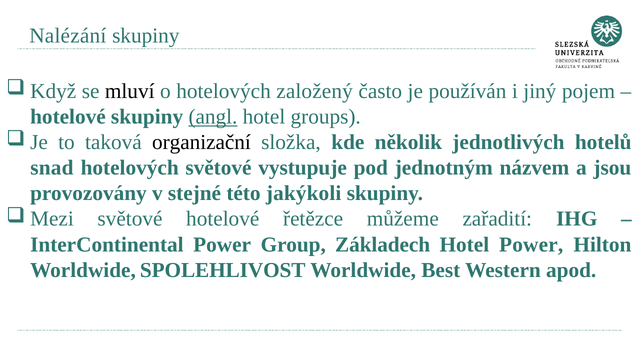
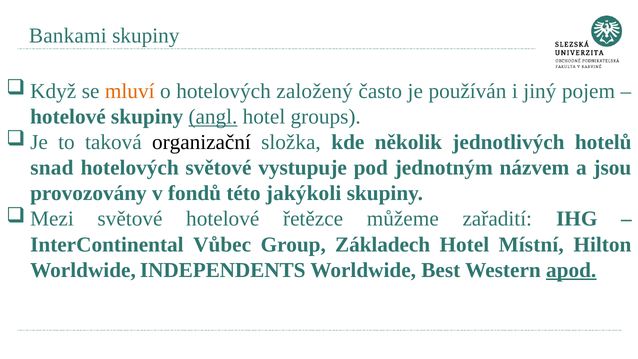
Nalézání: Nalézání -> Bankami (68, 36)
mluví colour: black -> orange (130, 91)
stejné: stejné -> fondů (195, 193)
InterContinental Power: Power -> Vůbec (222, 244)
Hotel Power: Power -> Místní (531, 244)
SPOLEHLIVOST: SPOLEHLIVOST -> INDEPENDENTS (223, 270)
apod underline: none -> present (571, 270)
